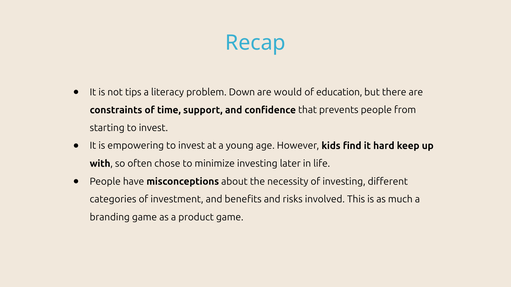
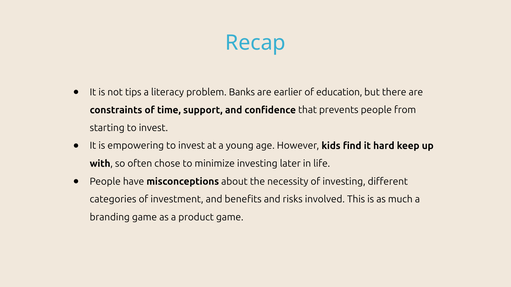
Down: Down -> Banks (242, 92)
would: would -> earlier (288, 92)
